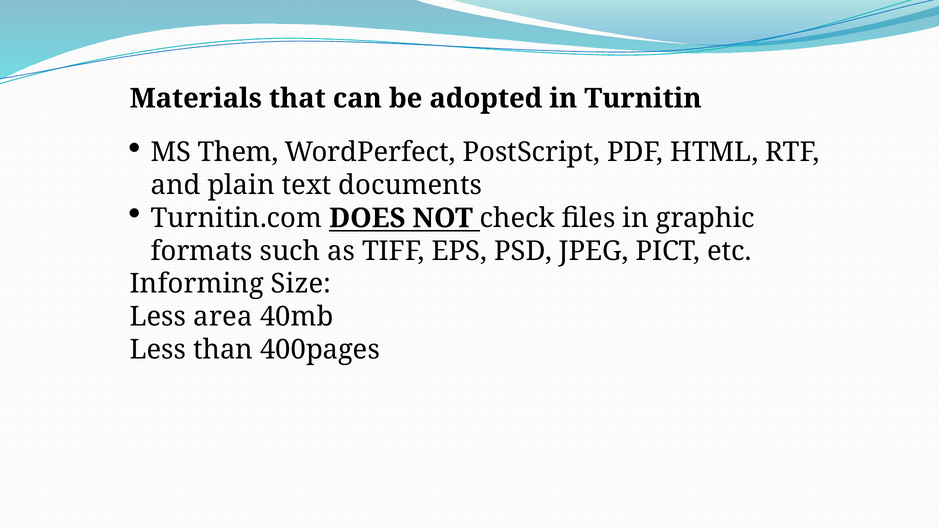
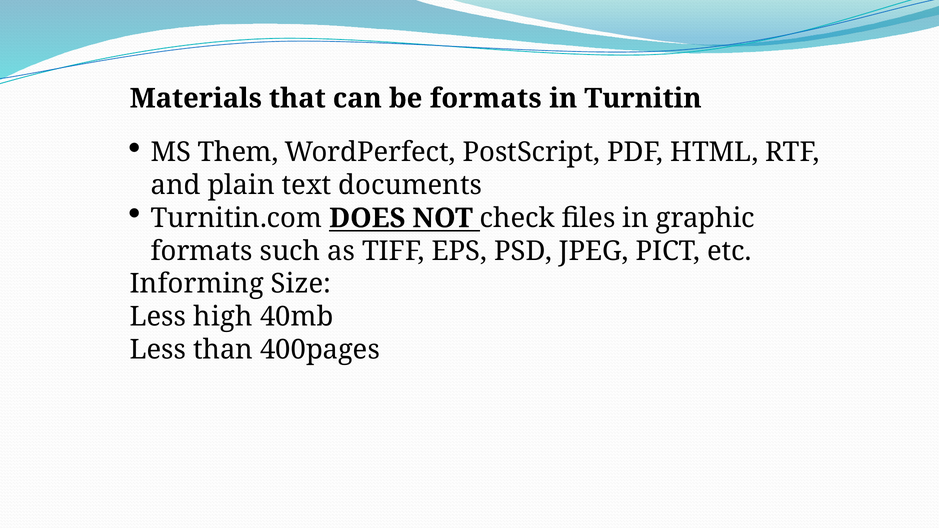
be adopted: adopted -> formats (486, 98)
area: area -> high (223, 317)
